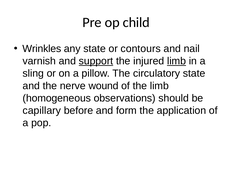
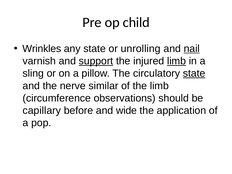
contours: contours -> unrolling (141, 49)
nail underline: none -> present (192, 49)
state underline: none -> present (194, 73)
wound: wound -> similar (103, 86)
homogeneous: homogeneous -> circumference (57, 98)
form: form -> wide (126, 111)
